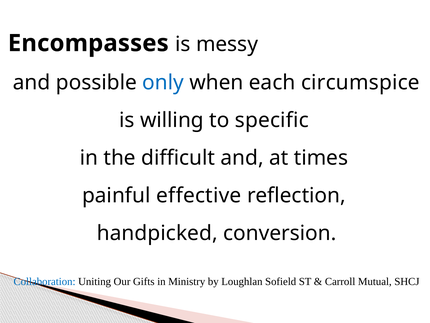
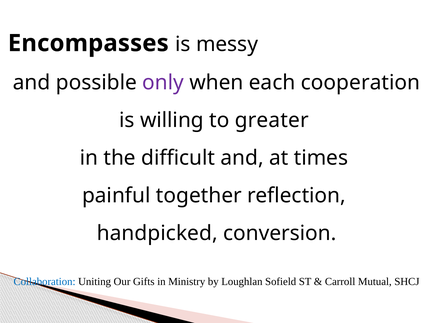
only colour: blue -> purple (163, 82)
circumspice: circumspice -> cooperation (360, 82)
specific: specific -> greater (272, 120)
effective: effective -> together (199, 195)
